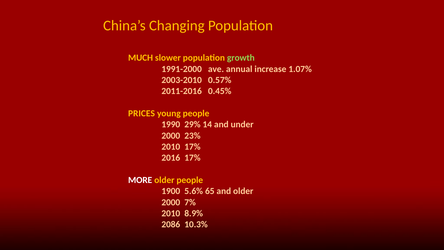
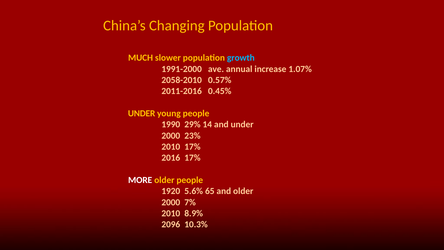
growth colour: light green -> light blue (241, 58)
2003-2010: 2003-2010 -> 2058-2010 (182, 80)
PRICES: PRICES -> UNDER (142, 113)
1900: 1900 -> 1920 (171, 191)
2086: 2086 -> 2096 (171, 224)
